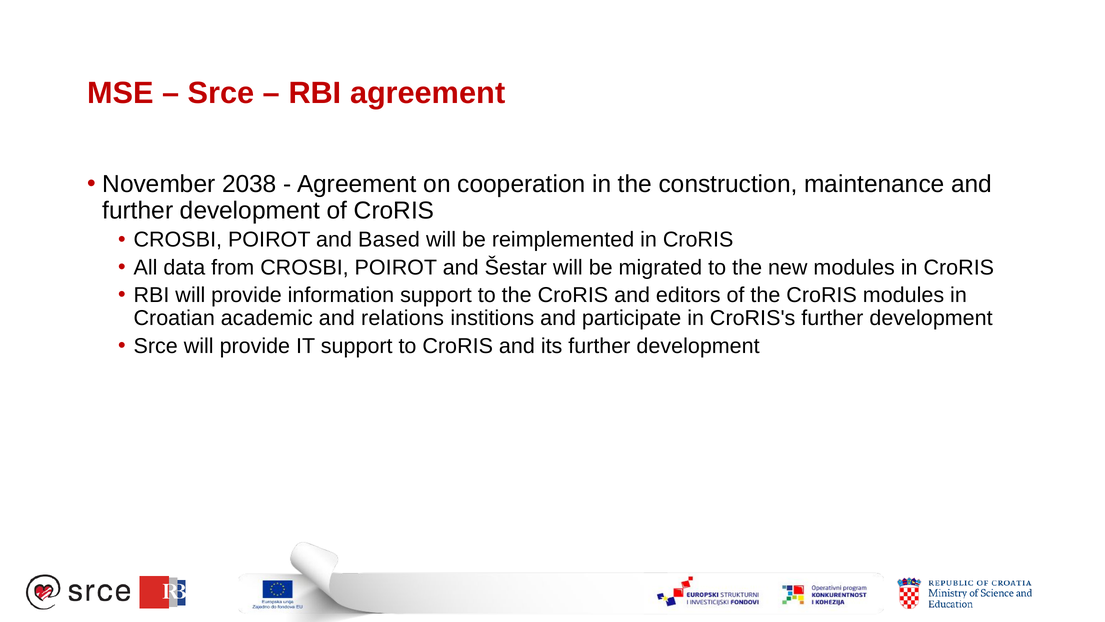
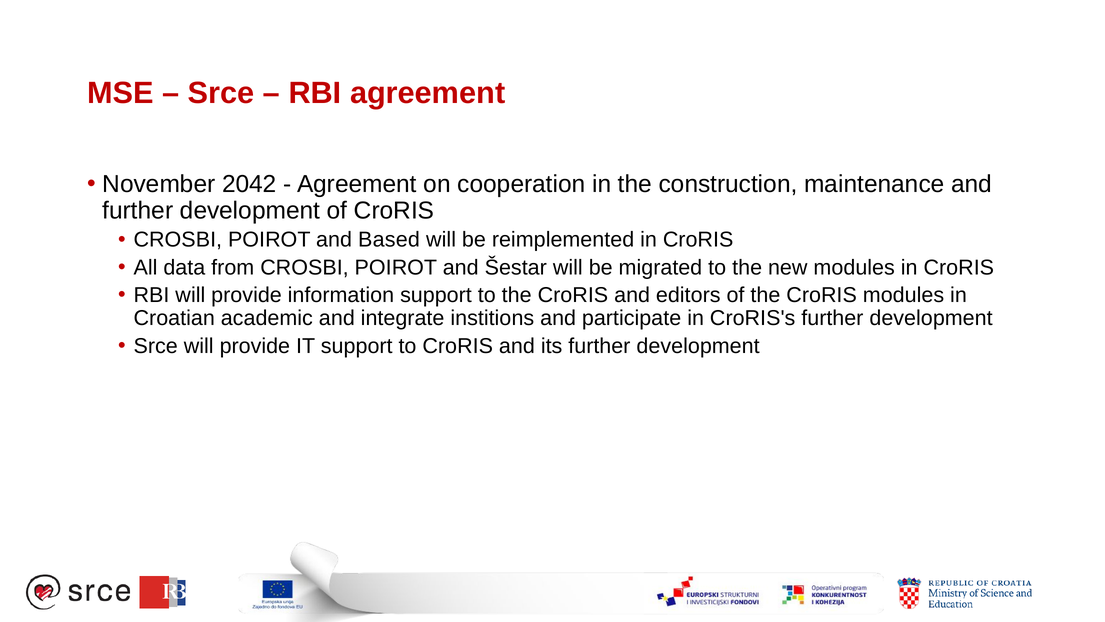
2038: 2038 -> 2042 (249, 184)
relations: relations -> integrate (403, 318)
